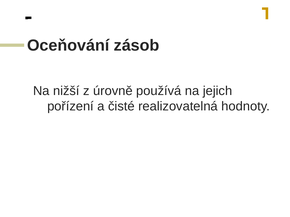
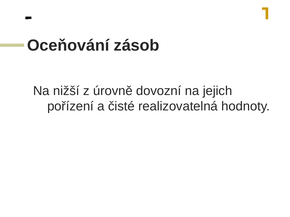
používá: používá -> dovozní (159, 91)
